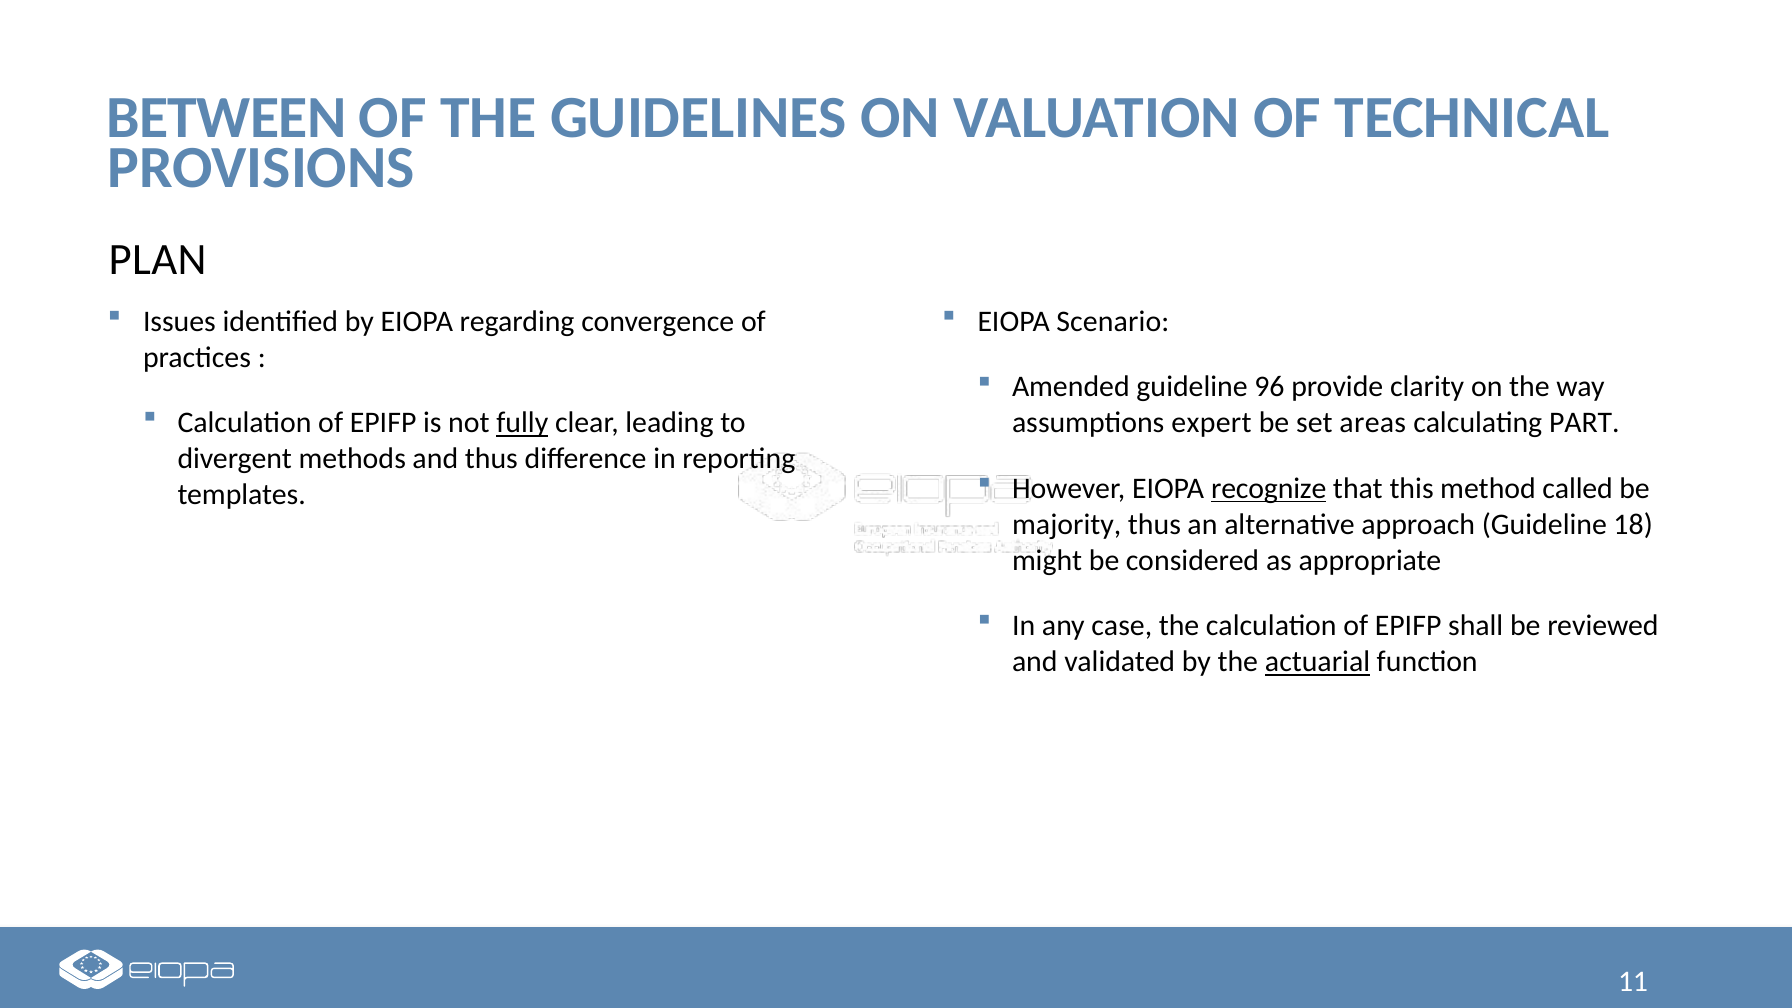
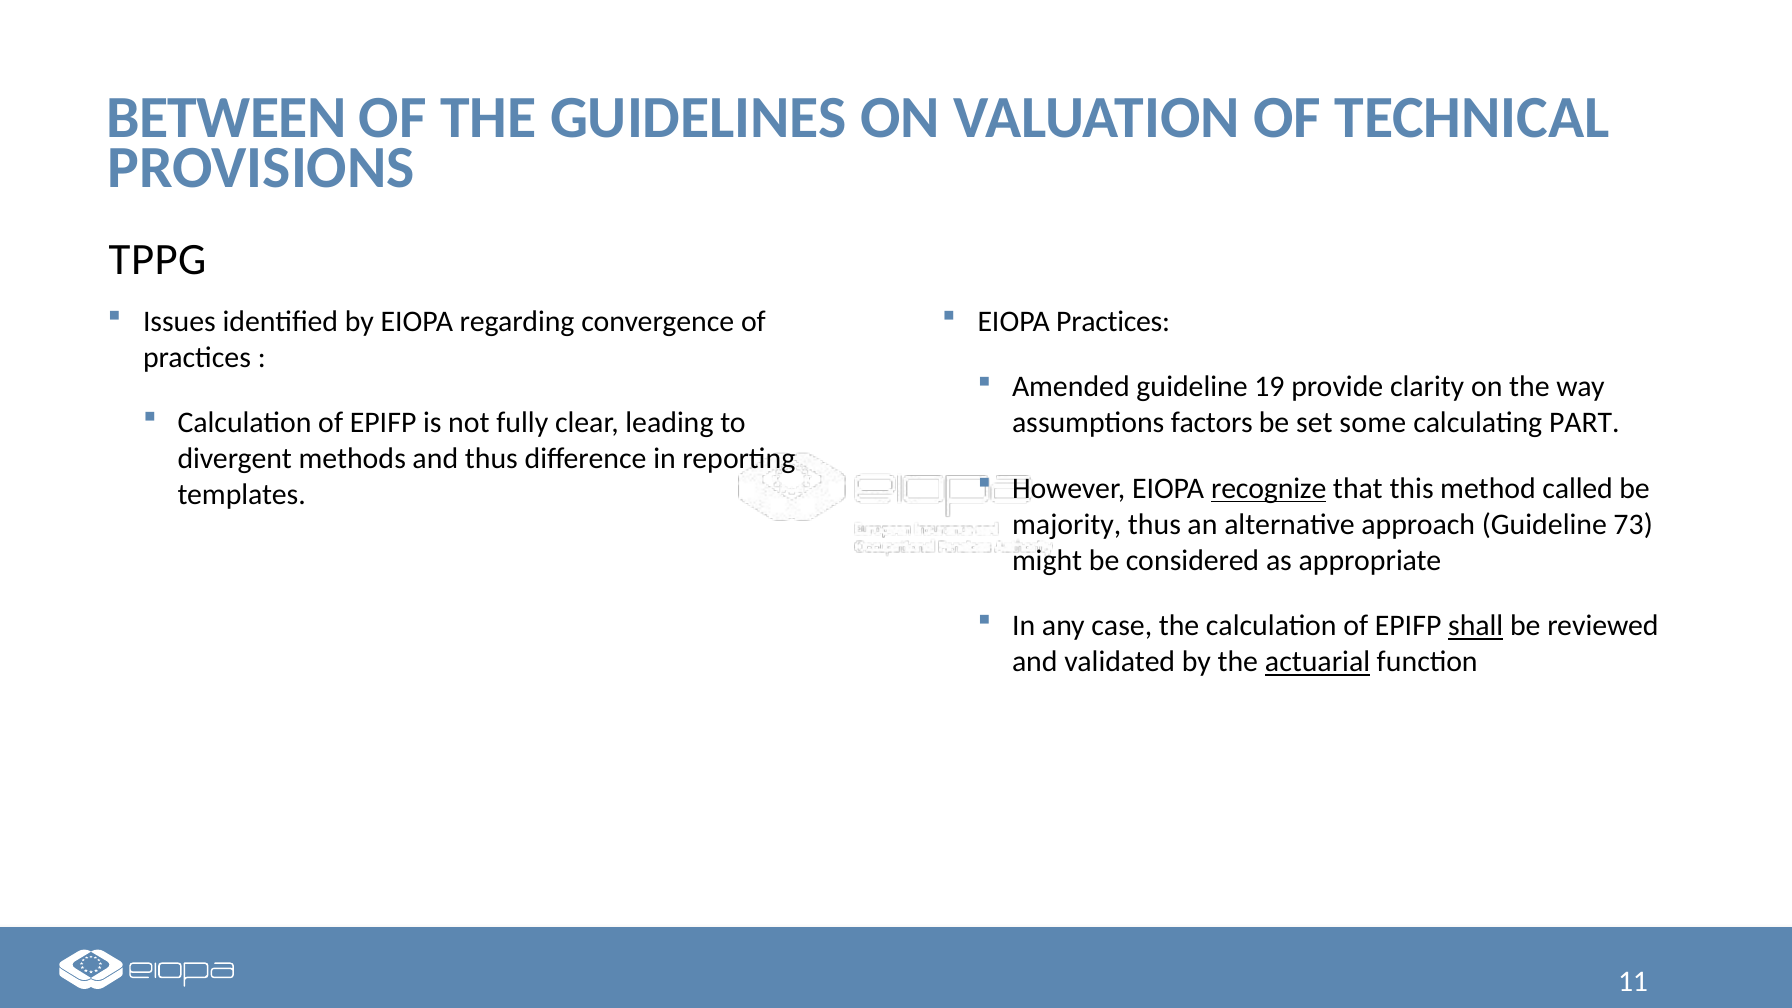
PLAN: PLAN -> TPPG (158, 260)
EIOPA Scenario: Scenario -> Practices (1113, 321)
96: 96 -> 19 (1270, 387)
fully underline: present -> none (522, 423)
expert: expert -> factors (1212, 423)
areas: areas -> some (1373, 423)
18: 18 -> 73 (1633, 524)
shall underline: none -> present (1476, 626)
